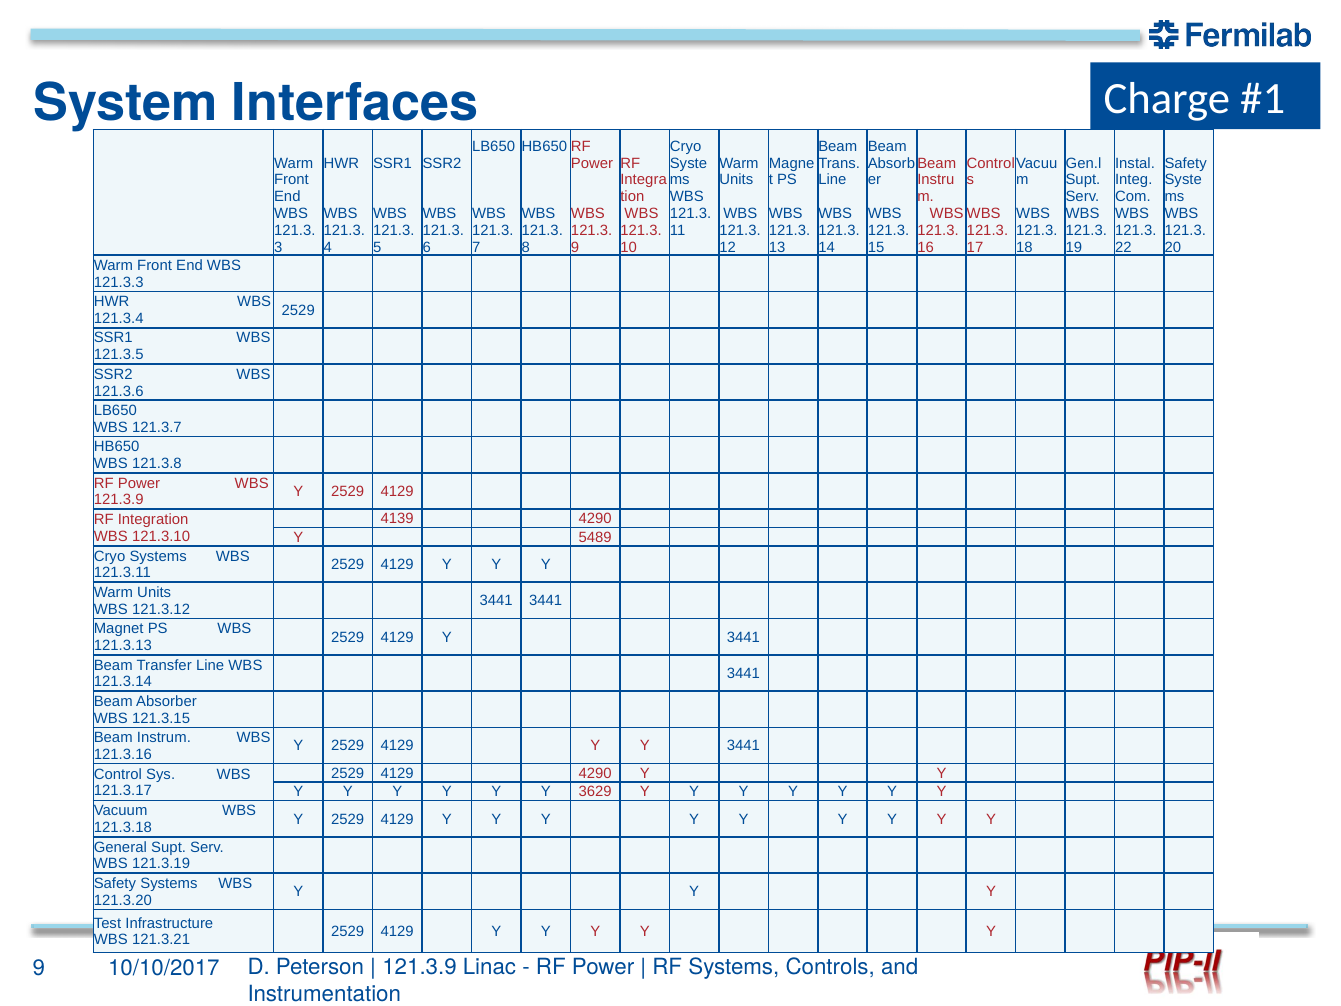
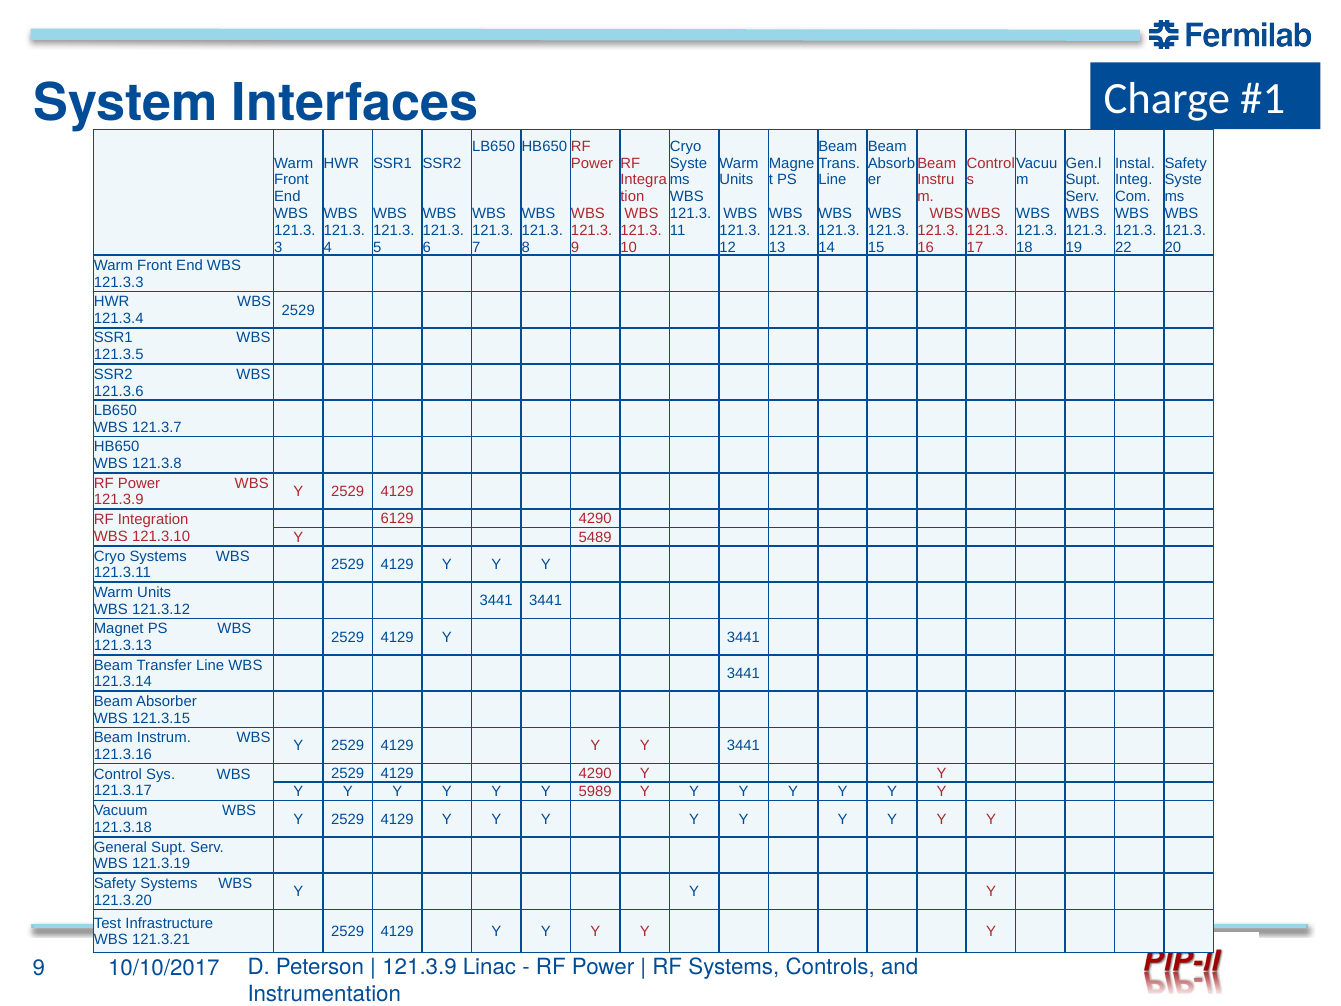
4139: 4139 -> 6129 (397, 519)
3629: 3629 -> 5989 (595, 792)
